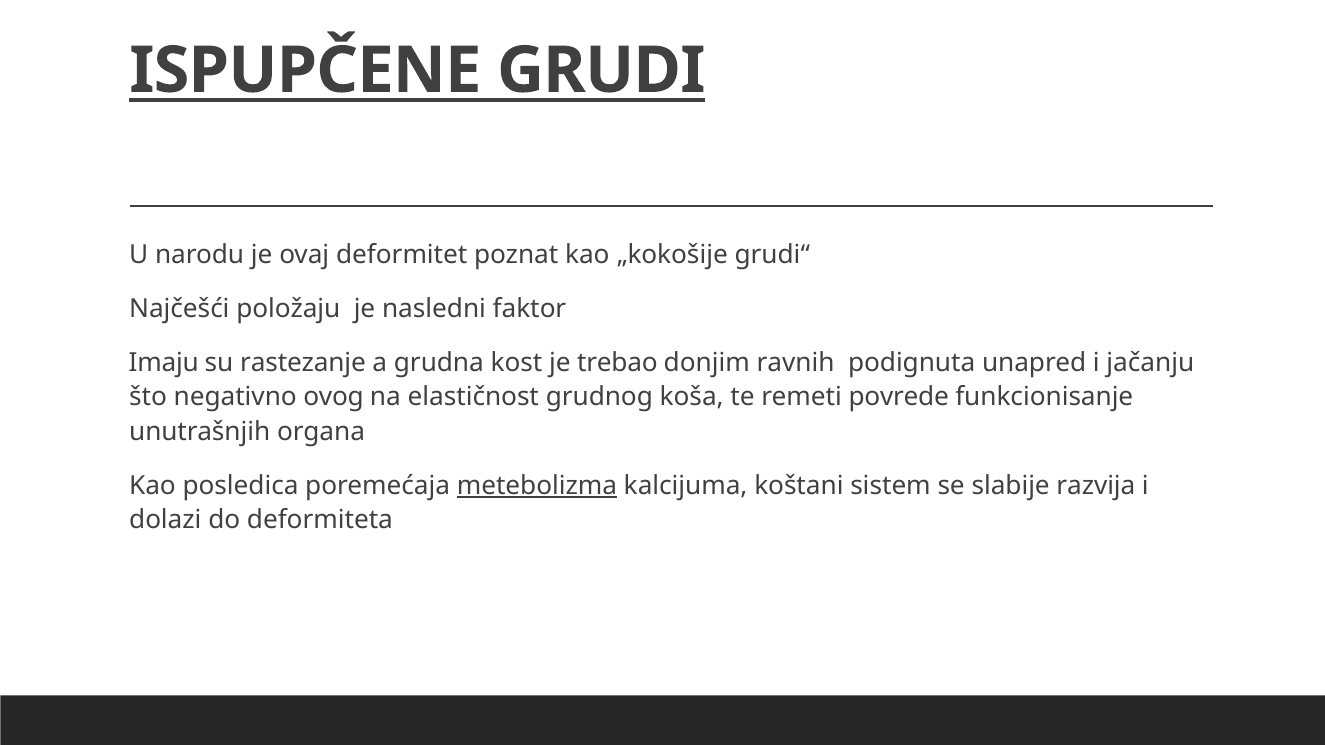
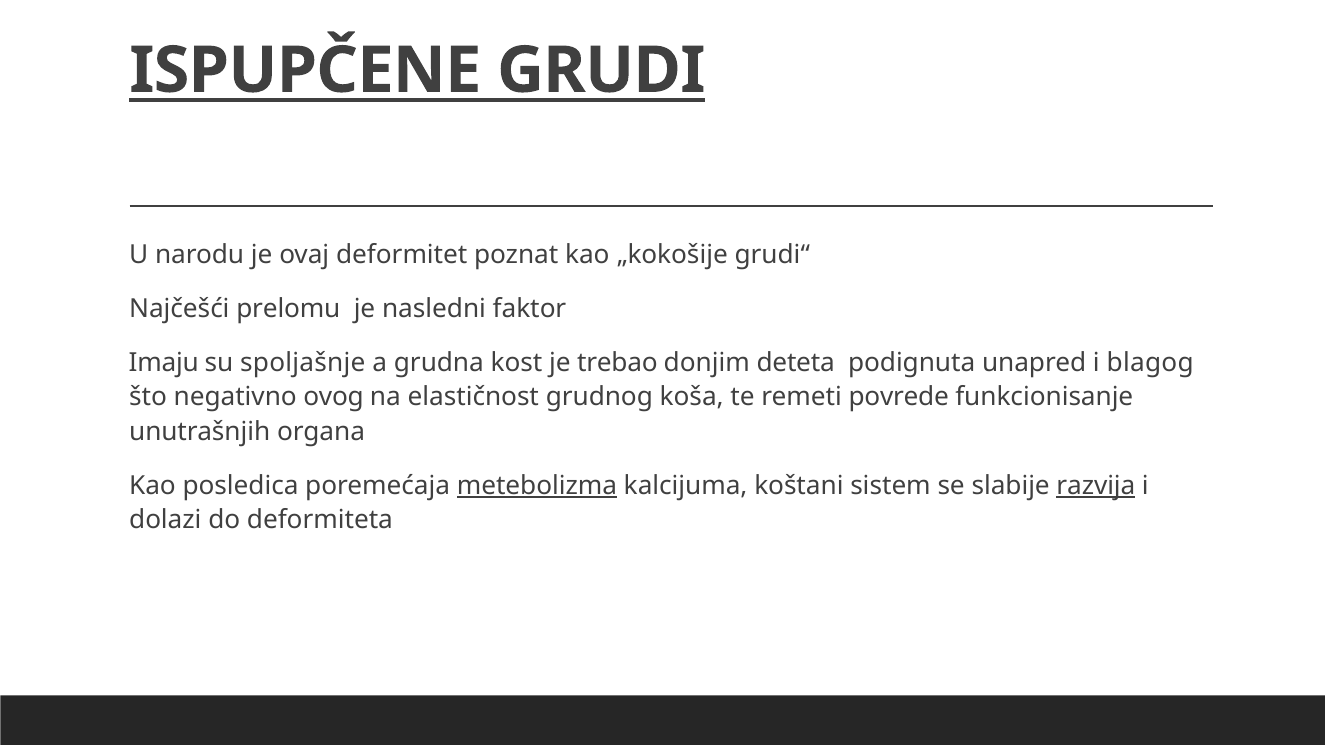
položaju: položaju -> prelomu (288, 309)
rastezanje: rastezanje -> spoljašnje (303, 363)
ravnih: ravnih -> deteta (796, 363)
jačanju: jačanju -> blagog (1150, 363)
razvija underline: none -> present (1096, 486)
